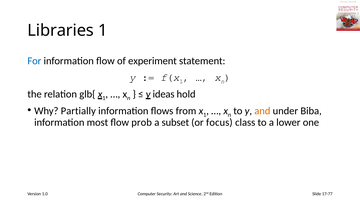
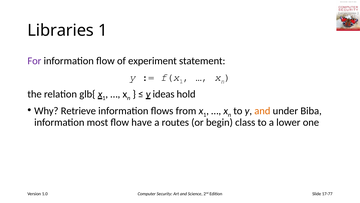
For colour: blue -> purple (34, 61)
Partially: Partially -> Retrieve (78, 111)
prob: prob -> have (142, 122)
subset: subset -> routes (175, 122)
focus: focus -> begin (219, 122)
